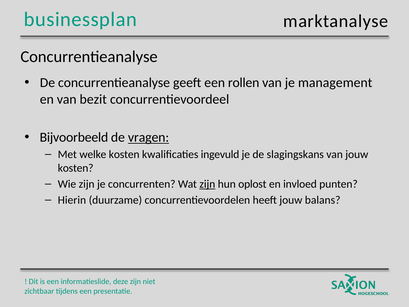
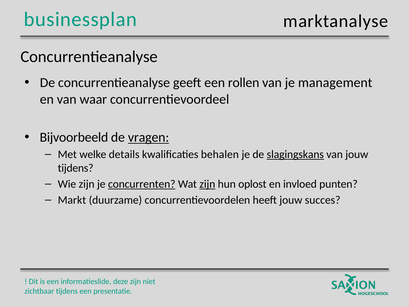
bezit: bezit -> waar (93, 99)
welke kosten: kosten -> details (124, 154)
ingevuld: ingevuld -> behalen (220, 154)
slagingskans underline: none -> present (295, 154)
kosten: kosten -> tijdens (76, 168)
concurrenten underline: none -> present (142, 184)
Hierin: Hierin -> Markt (72, 200)
balans: balans -> succes (323, 200)
